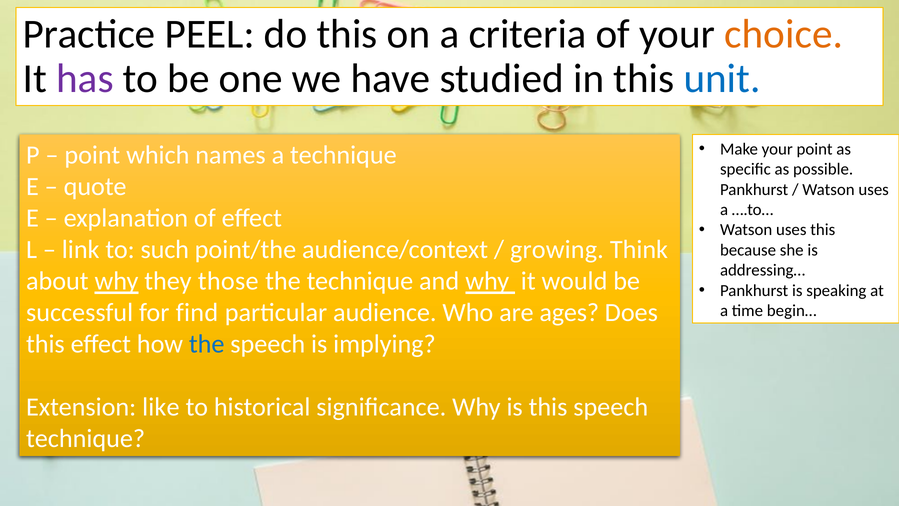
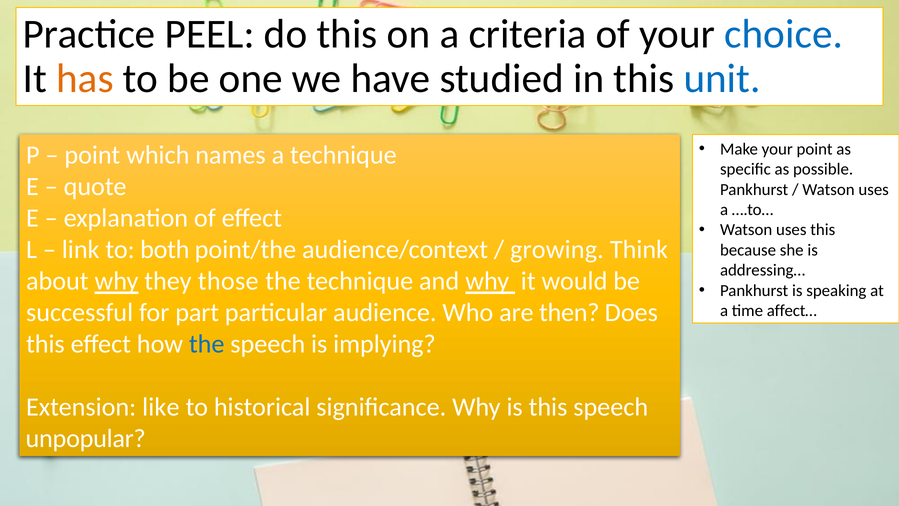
choice colour: orange -> blue (784, 34)
has colour: purple -> orange (85, 78)
such: such -> both (165, 250)
find: find -> part (197, 313)
ages: ages -> then (569, 313)
begin…: begin… -> affect… (792, 311)
technique: technique -> unpopular (86, 438)
